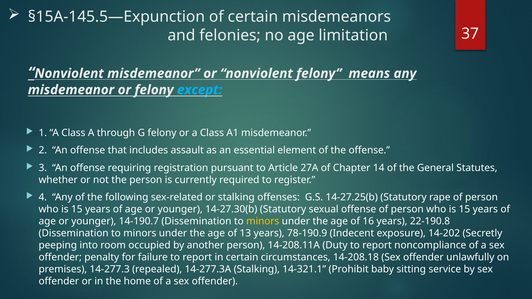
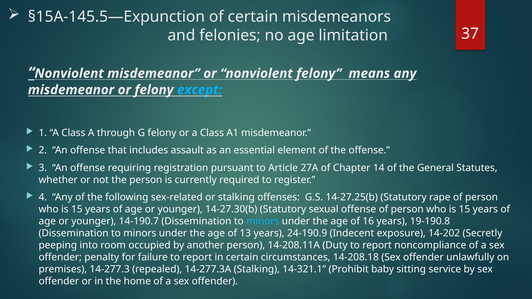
minors colour: yellow -> light blue (263, 221)
22-190.8: 22-190.8 -> 19-190.8 (430, 221)
78-190.9: 78-190.9 -> 24-190.9 (307, 233)
